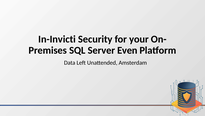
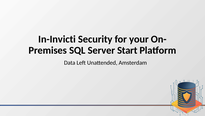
Even: Even -> Start (127, 50)
